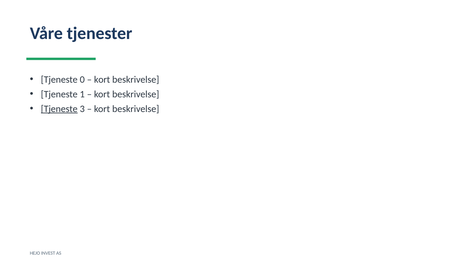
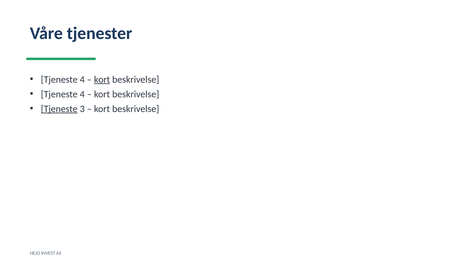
0: 0 -> 4 (82, 79)
kort underline: none -> present (102, 79)
1: 1 -> 4 (82, 94)
